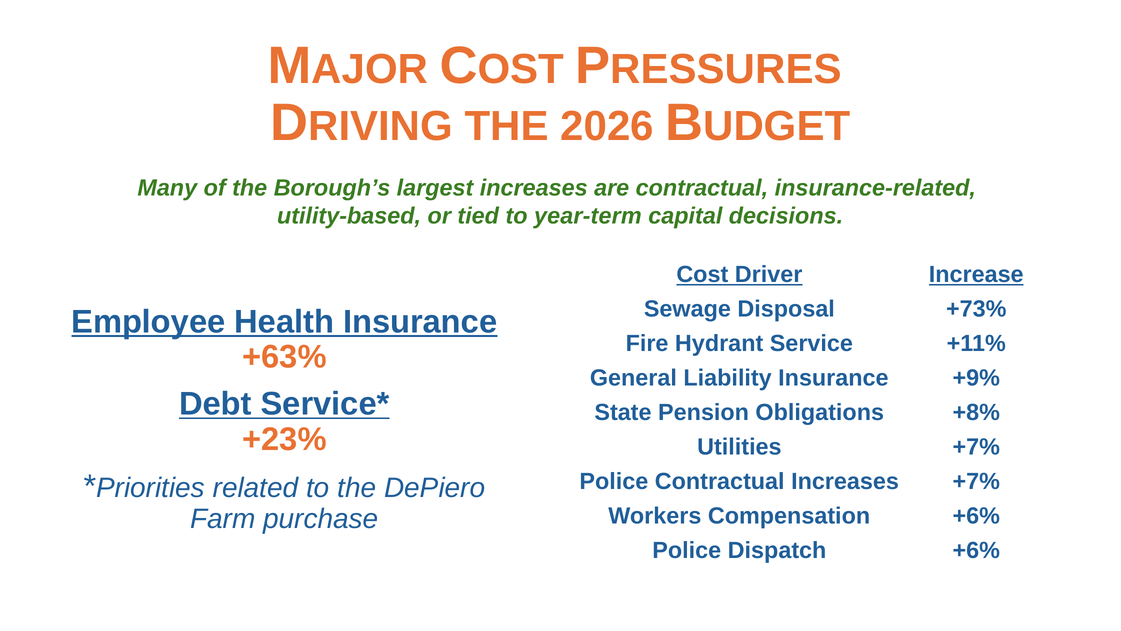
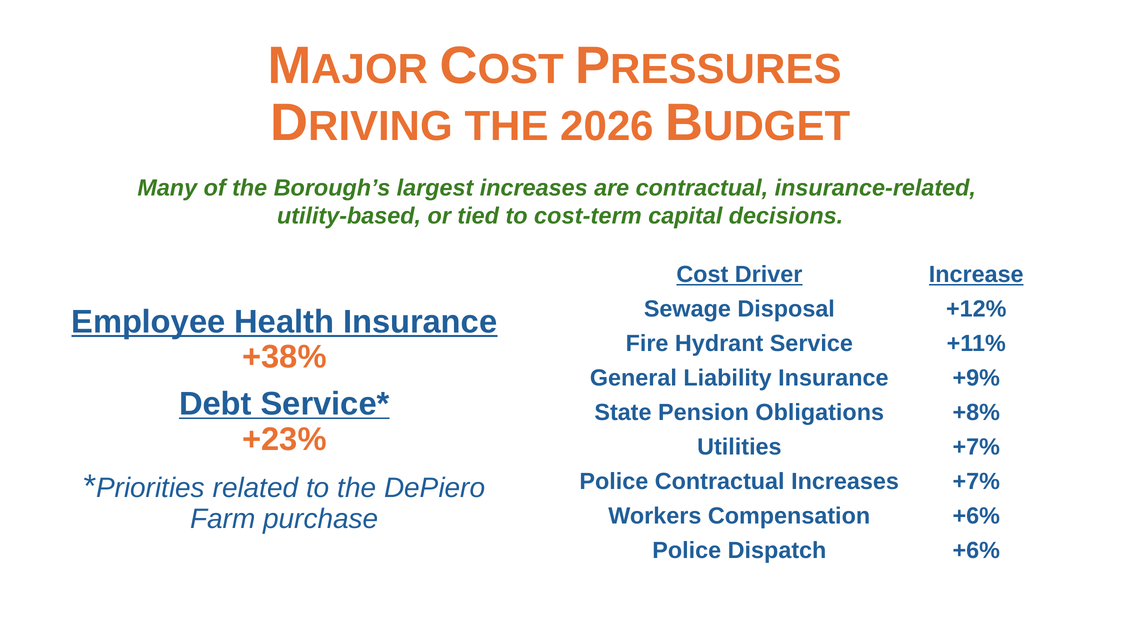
year-term: year-term -> cost-term (588, 216)
+73%: +73% -> +12% (976, 309)
+63%: +63% -> +38% (284, 357)
